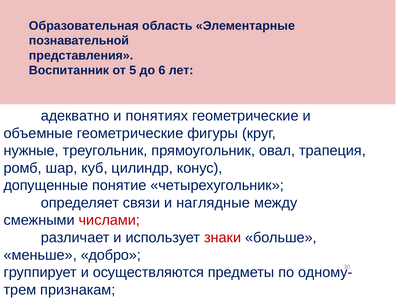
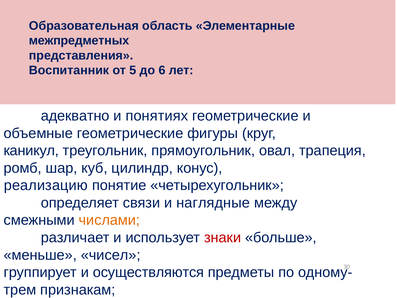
познавательной: познавательной -> межпредметных (79, 41)
нужные: нужные -> каникул (31, 151)
допущенные: допущенные -> реализацию (46, 185)
числами colour: red -> orange (109, 220)
добро: добро -> чисел (111, 255)
